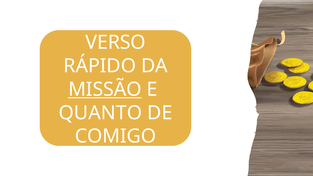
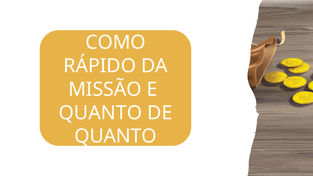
VERSO: VERSO -> COMO (116, 42)
MISSÃO underline: present -> none (105, 89)
COMIGO: COMIGO -> QUANTO (116, 136)
